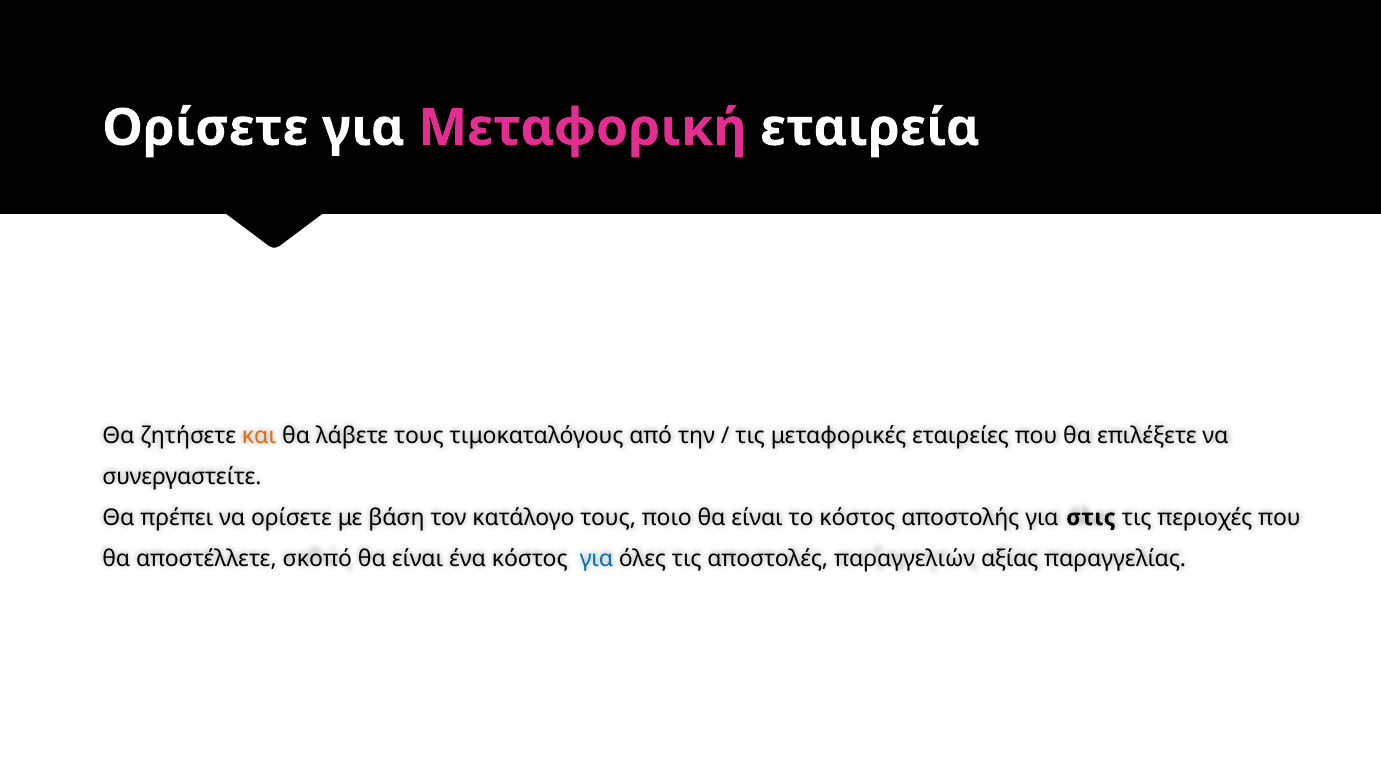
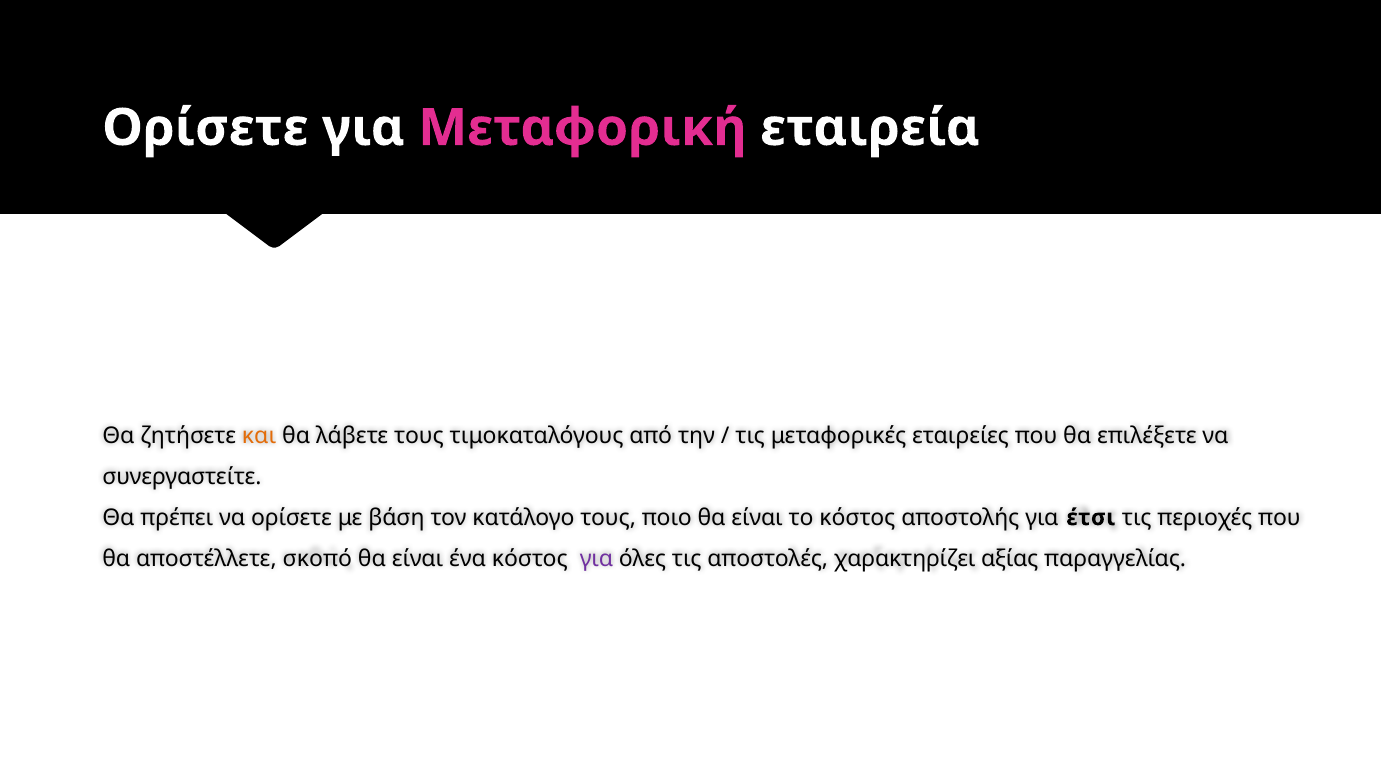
στις: στις -> έτσι (1091, 517)
για colour: blue -> purple (597, 558)
παραγγελιών: παραγγελιών -> χαρακτηρίζει (905, 558)
